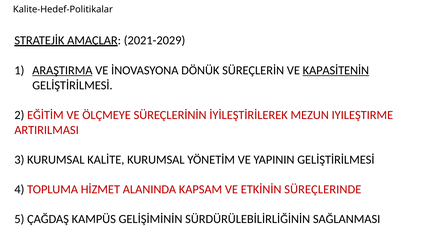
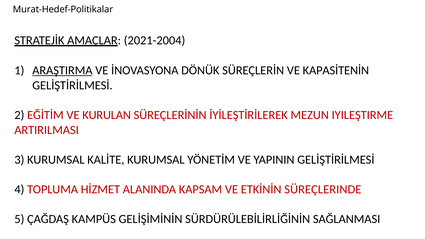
Kalite-Hedef-Politikalar: Kalite-Hedef-Politikalar -> Murat-Hedef-Politikalar (63, 9)
2021-2029: 2021-2029 -> 2021-2004 (155, 40)
KAPASİTENİN underline: present -> none (336, 70)
ÖLÇMEYE: ÖLÇMEYE -> KURULAN (107, 115)
